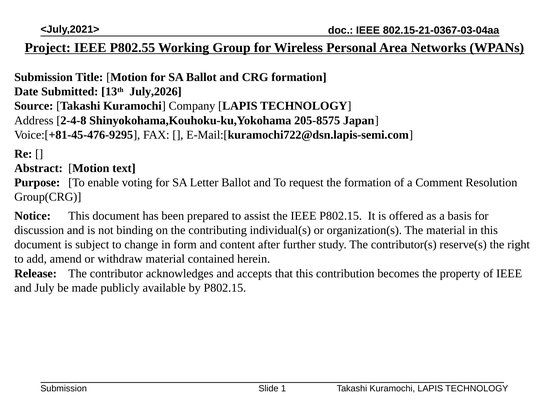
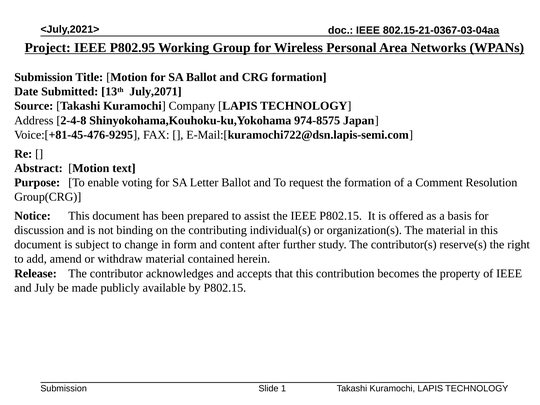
P802.55: P802.55 -> P802.95 (132, 48)
July,2026: July,2026 -> July,2071 (156, 92)
205-8575: 205-8575 -> 974-8575 (317, 120)
